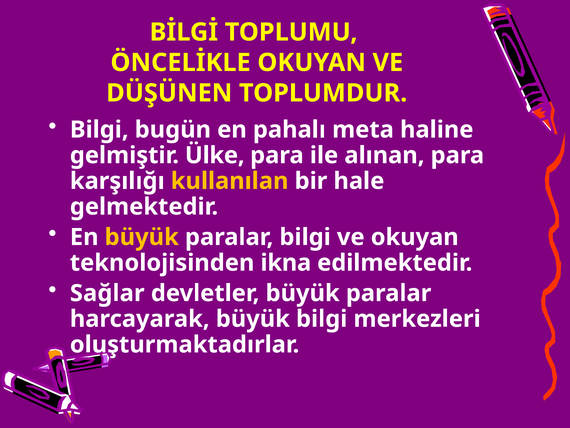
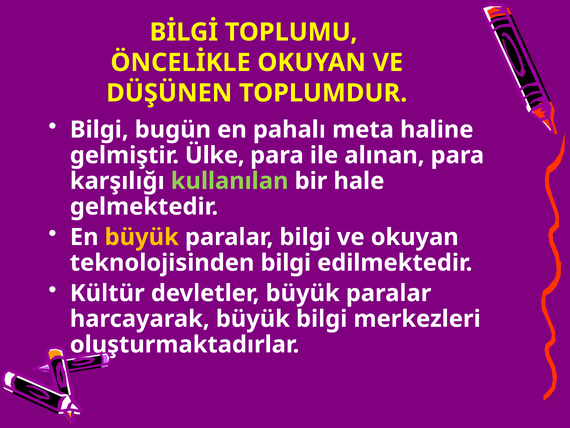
kullanılan colour: yellow -> light green (230, 181)
teknolojisinden ikna: ikna -> bilgi (286, 263)
Sağlar: Sağlar -> Kültür (107, 293)
